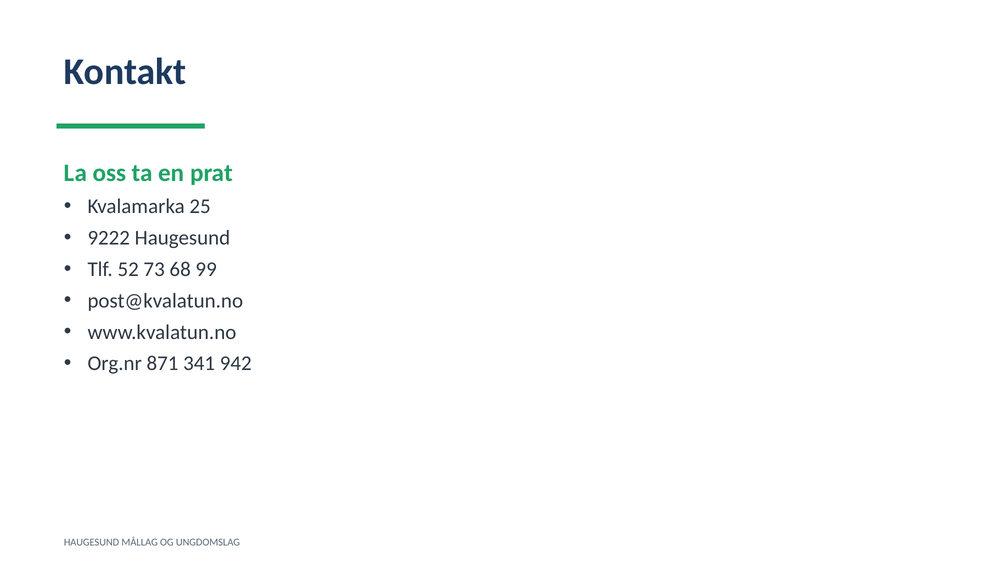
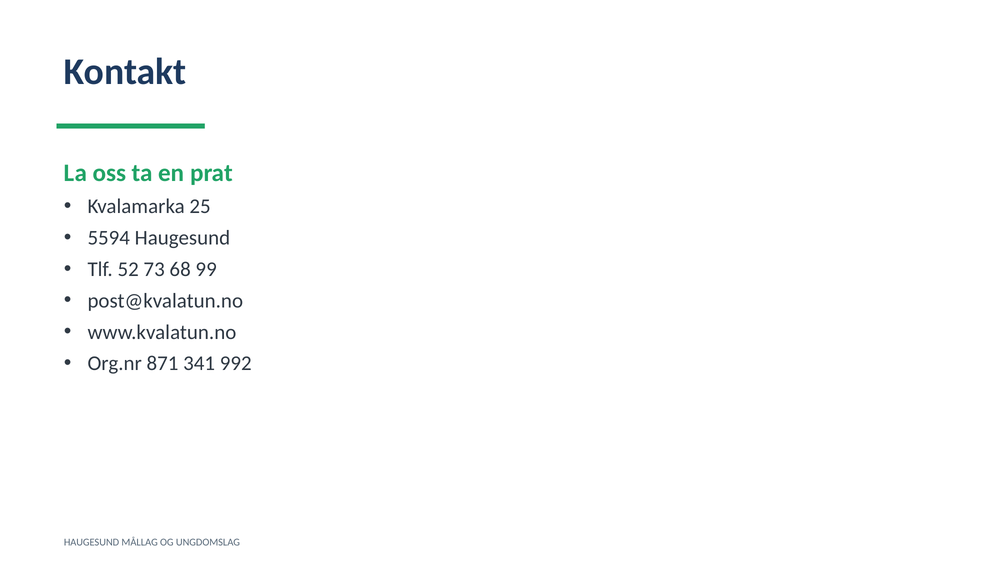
9222: 9222 -> 5594 (109, 238)
942: 942 -> 992 (236, 364)
